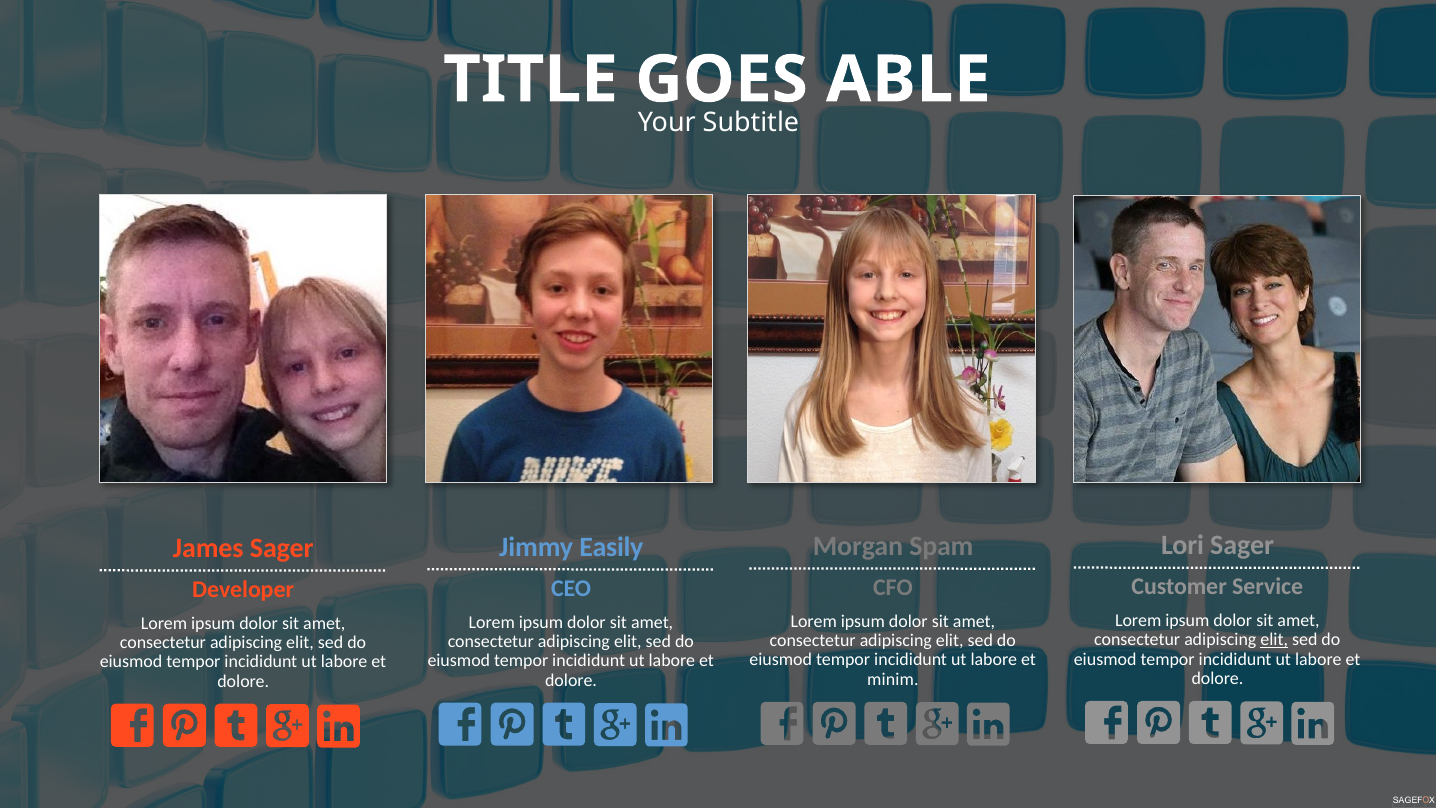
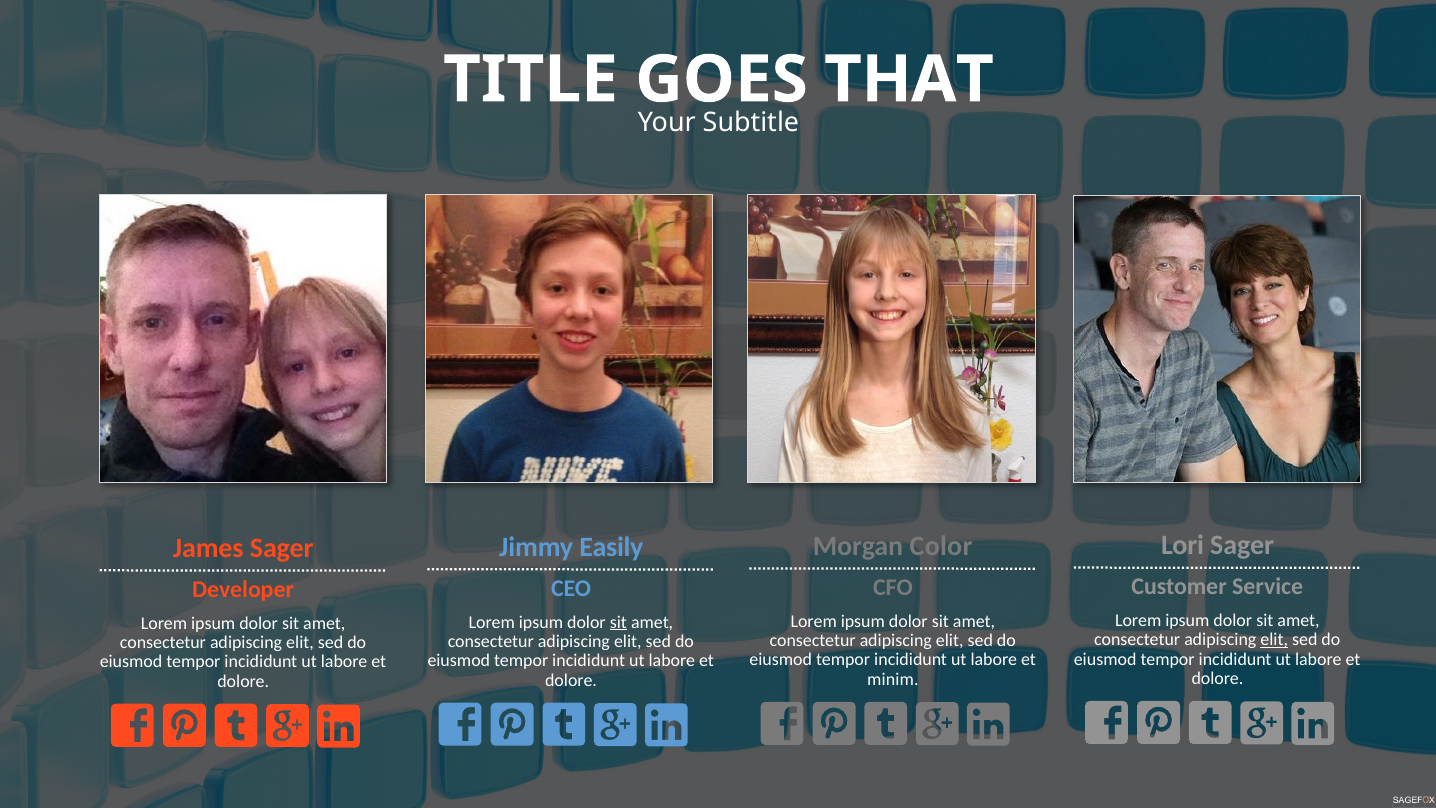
ABLE: ABLE -> THAT (909, 80)
Spam: Spam -> Color (941, 546)
sit underline: none -> present (618, 622)
